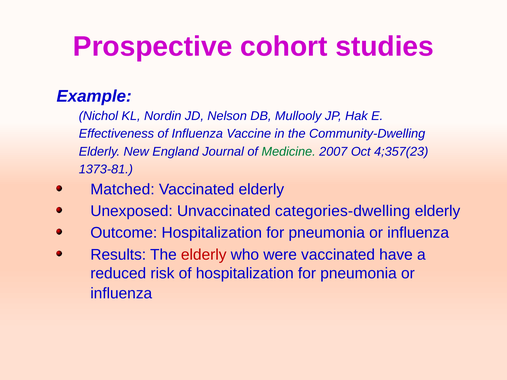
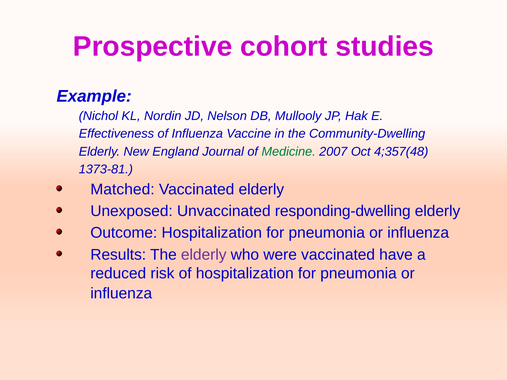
4;357(23: 4;357(23 -> 4;357(48 (401, 152)
categories-dwelling: categories-dwelling -> responding-dwelling (343, 211)
elderly colour: red -> purple (204, 255)
